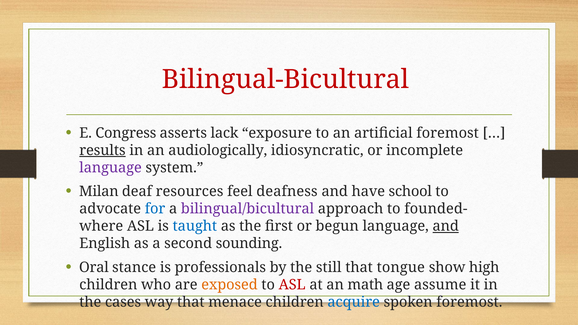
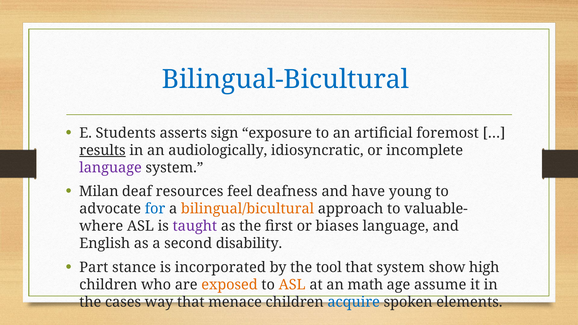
Bilingual-Bicultural colour: red -> blue (285, 79)
Congress: Congress -> Students (126, 133)
lack: lack -> sign (225, 133)
school: school -> young (410, 192)
bilingual/bicultural colour: purple -> orange (248, 209)
founded-: founded- -> valuable- (436, 209)
taught colour: blue -> purple (195, 226)
begun: begun -> biases (337, 226)
and underline: present -> none (446, 226)
sounding: sounding -> disability (249, 244)
Oral: Oral -> Part (94, 267)
professionals: professionals -> incorporated (220, 267)
still: still -> tool (329, 267)
that tongue: tongue -> system (401, 267)
ASL colour: red -> orange (292, 285)
spoken foremost: foremost -> elements (469, 302)
